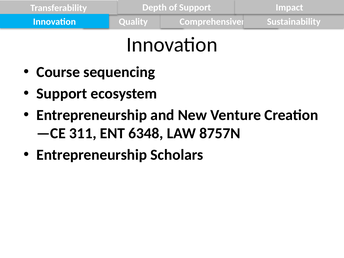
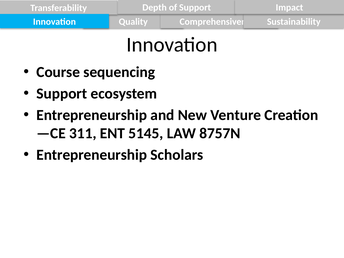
6348: 6348 -> 5145 (146, 133)
